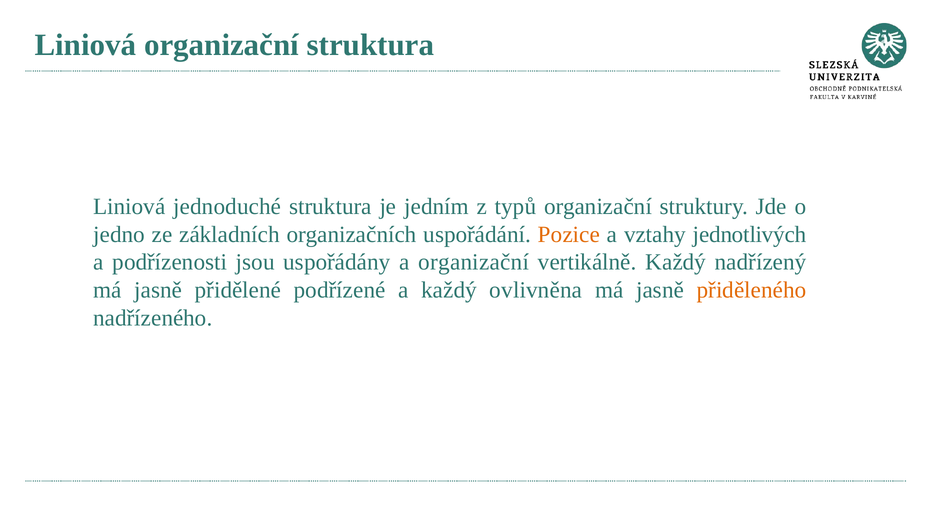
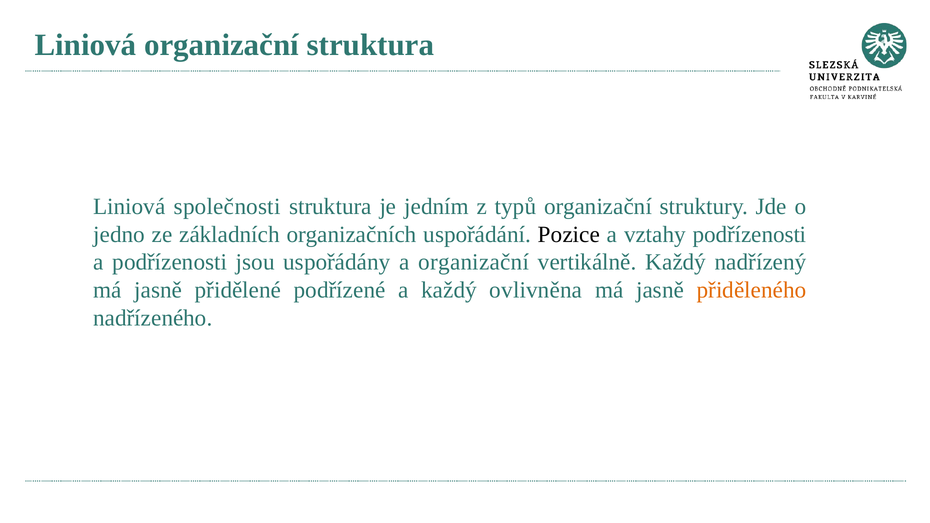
jednoduché: jednoduché -> společnosti (227, 207)
Pozice colour: orange -> black (569, 234)
vztahy jednotlivých: jednotlivých -> podřízenosti (750, 234)
